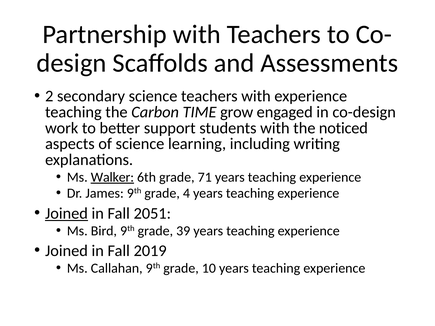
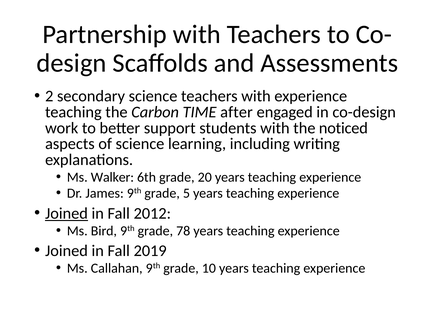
grow: grow -> after (237, 112)
Walker underline: present -> none (112, 177)
71: 71 -> 20 (205, 177)
4: 4 -> 5 (186, 194)
2051: 2051 -> 2012 (152, 214)
39: 39 -> 78 (183, 231)
